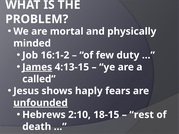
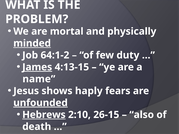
minded underline: none -> present (32, 43)
16:1-2: 16:1-2 -> 64:1-2 (55, 55)
called: called -> name (39, 79)
Hebrews underline: none -> present (44, 115)
18-15: 18-15 -> 26-15 (106, 115)
rest: rest -> also (142, 115)
